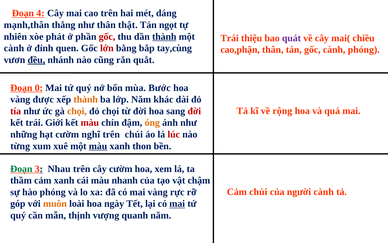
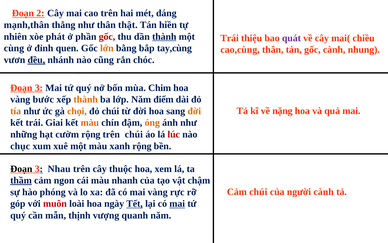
4: 4 -> 2 (40, 13)
ngọt: ngọt -> hiền (168, 25)
cành: cành -> cùng (14, 48)
lớn colour: red -> orange (107, 48)
cao,phận: cao,phận -> cao,cùng (240, 50)
cành phóng: phóng -> nhung (364, 50)
quắt: quắt -> chóc (144, 60)
0: 0 -> 3 (39, 88)
Bước: Bước -> Chim (160, 88)
được: được -> bước (43, 99)
khác: khác -> điểm (163, 99)
rộng: rộng -> nặng (282, 111)
tía colour: red -> orange (16, 111)
đỏ chọi: chọi -> chúi (110, 111)
đời colour: red -> orange (194, 111)
Giới: Giới -> Giai (54, 123)
màu colour: red -> orange (90, 123)
cườm nghĩ: nghĩ -> rộng (91, 134)
từng: từng -> chục (20, 146)
màu underline: present -> none (98, 146)
xanh thon: thon -> rộng (142, 146)
Đoạn colour: green -> black (21, 168)
cây cườm: cườm -> thuộc (121, 168)
thầm underline: none -> present (21, 180)
cảm xanh: xanh -> ngon (64, 180)
muôn colour: orange -> red (55, 203)
Tết underline: none -> present (135, 203)
